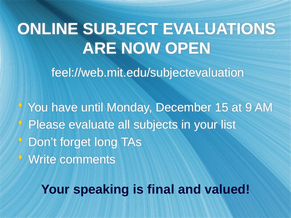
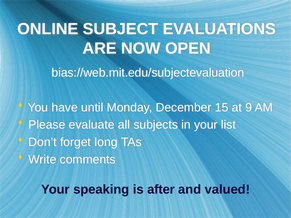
feel://web.mit.edu/subjectevaluation: feel://web.mit.edu/subjectevaluation -> bias://web.mit.edu/subjectevaluation (148, 73)
final: final -> after (161, 190)
